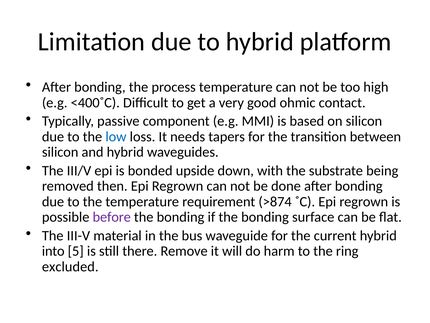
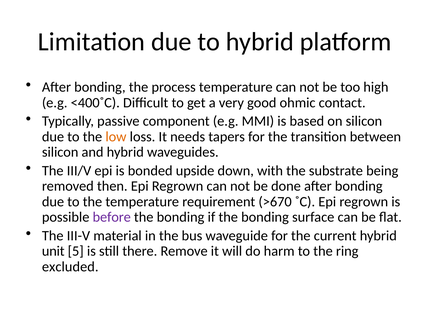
low colour: blue -> orange (116, 136)
>874: >874 -> >670 (275, 201)
into: into -> unit (53, 251)
